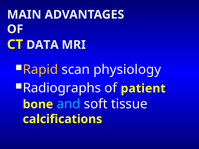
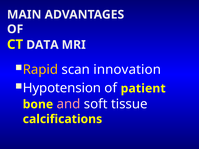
physiology: physiology -> innovation (127, 70)
Radiographs: Radiographs -> Hypotension (62, 88)
and colour: light blue -> pink (69, 104)
